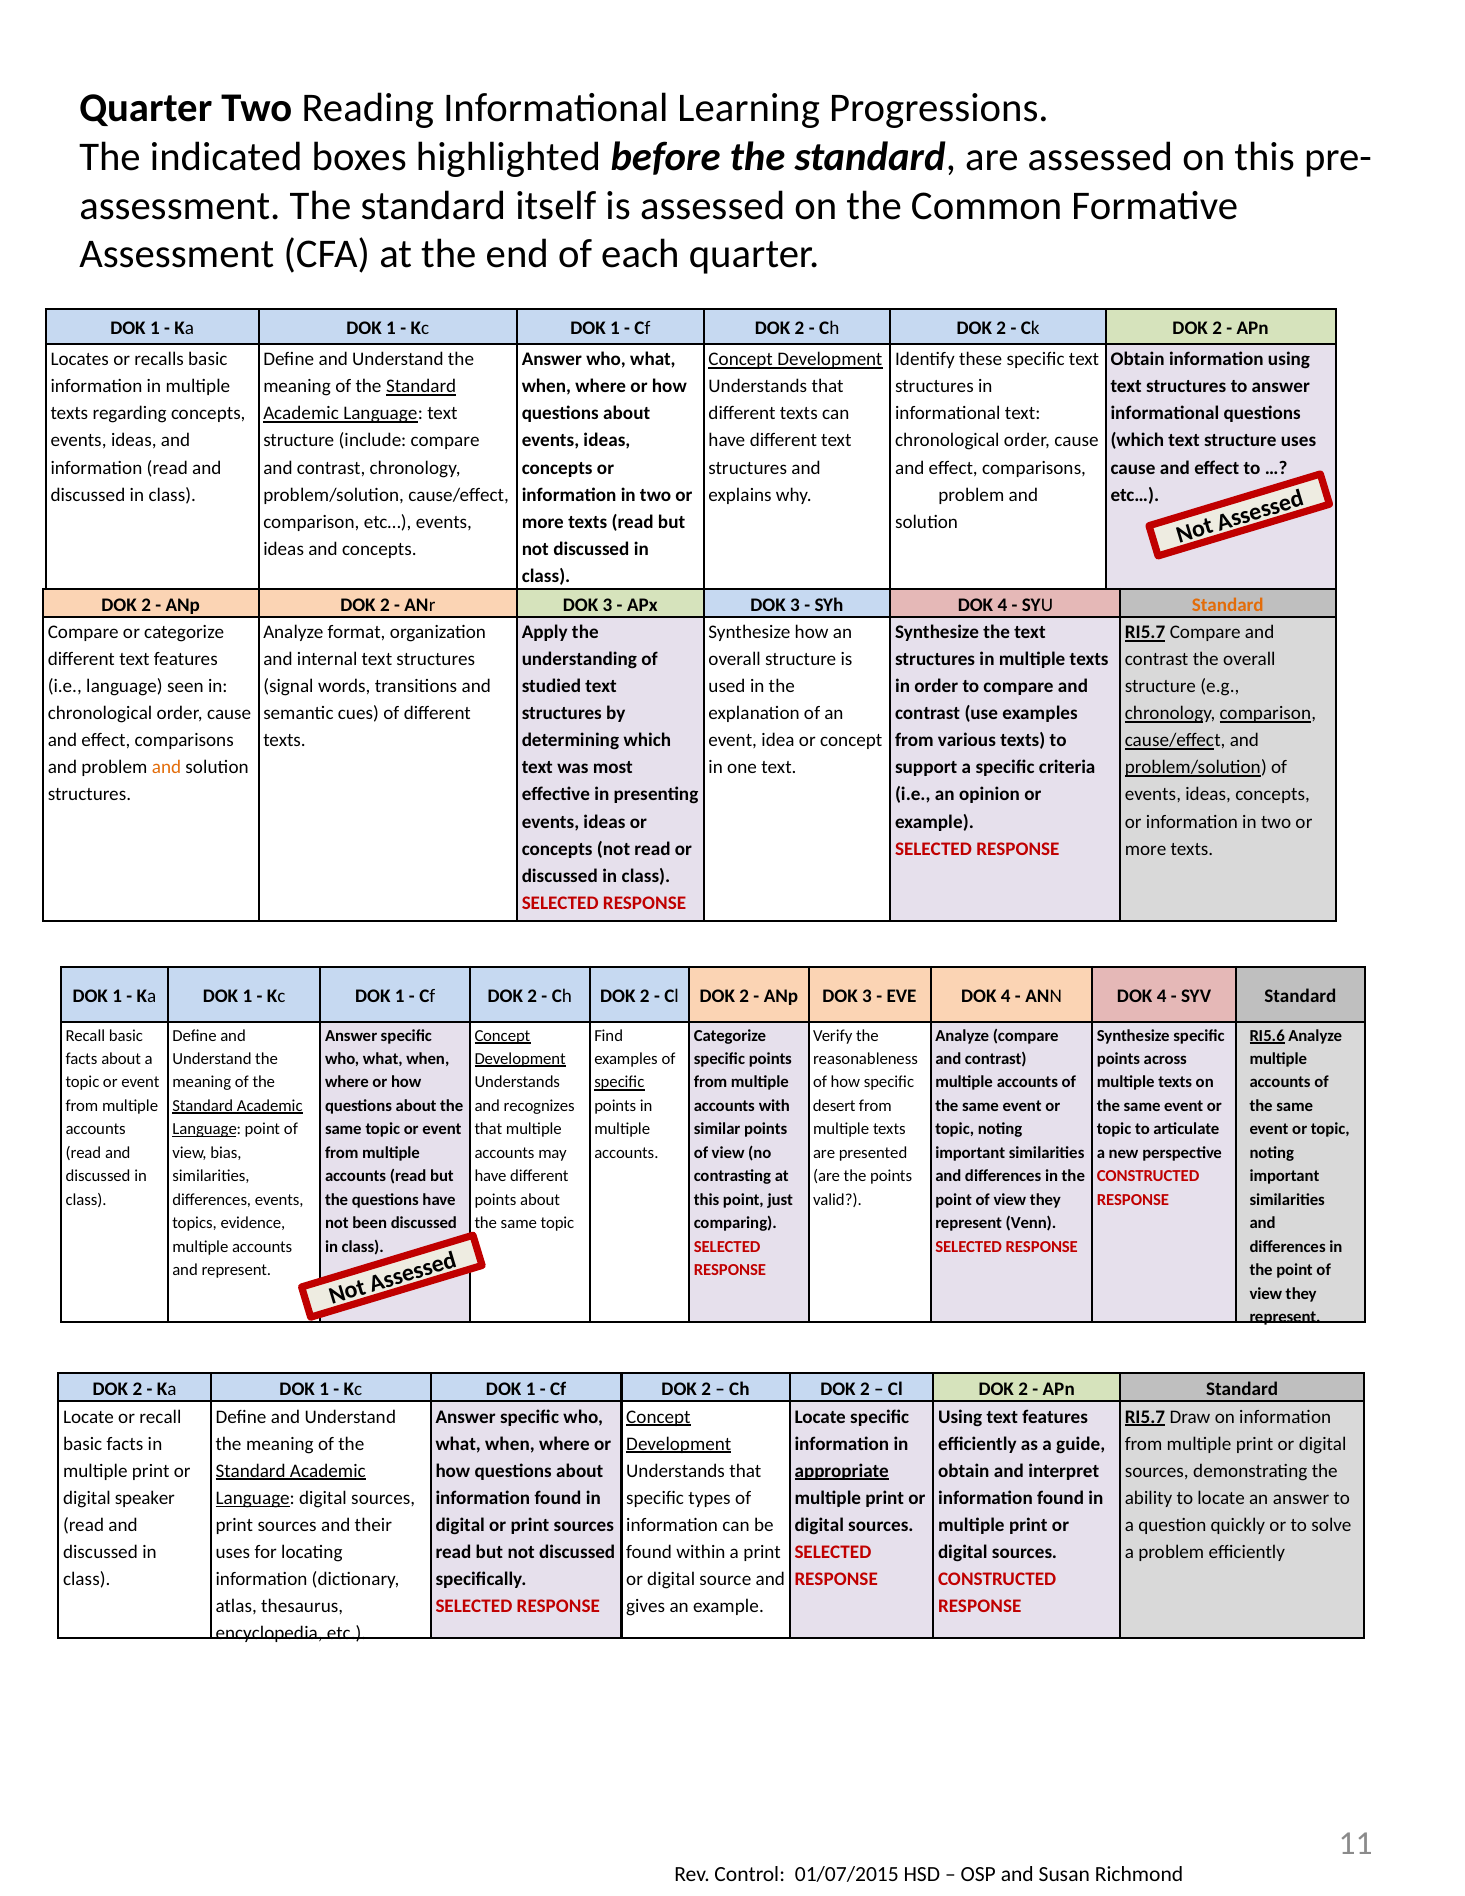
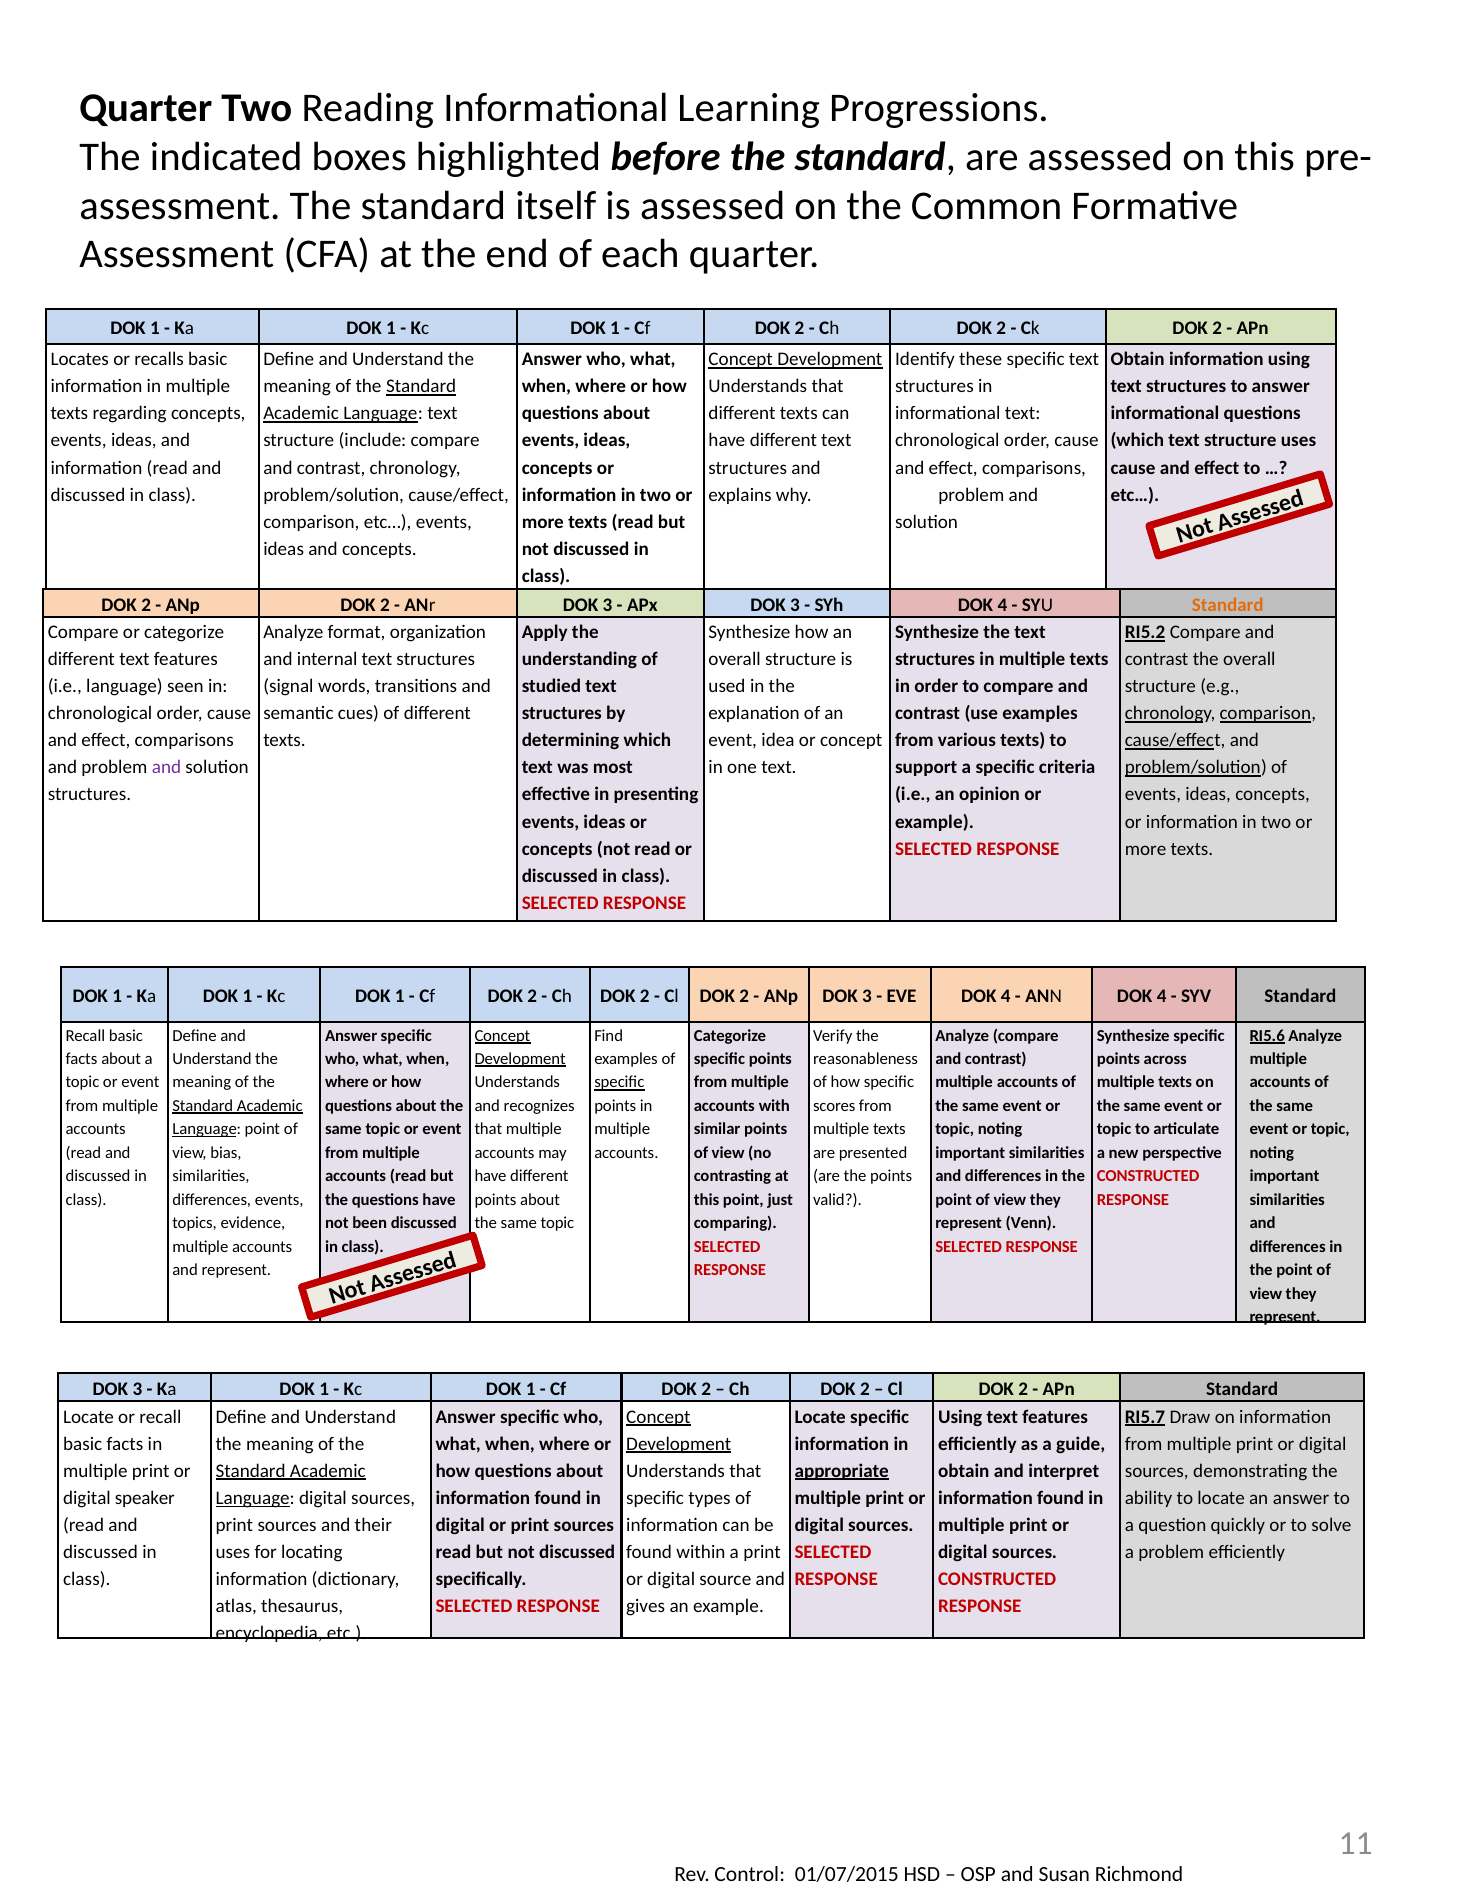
RI5.7: RI5.7 -> RI5.2 (1145, 632)
and colour: orange -> purple (167, 768)
desert: desert -> scores (834, 1106)
2: 2 -> 3 (137, 1389)
